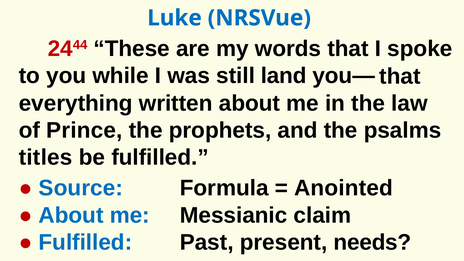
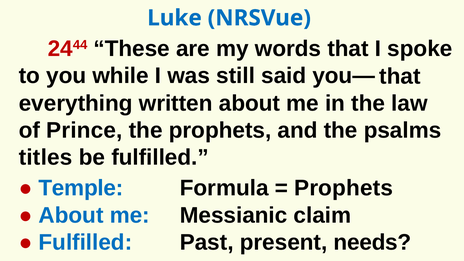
land: land -> said (284, 76)
Source: Source -> Temple (81, 188)
Anointed: Anointed -> Prophets (344, 188)
